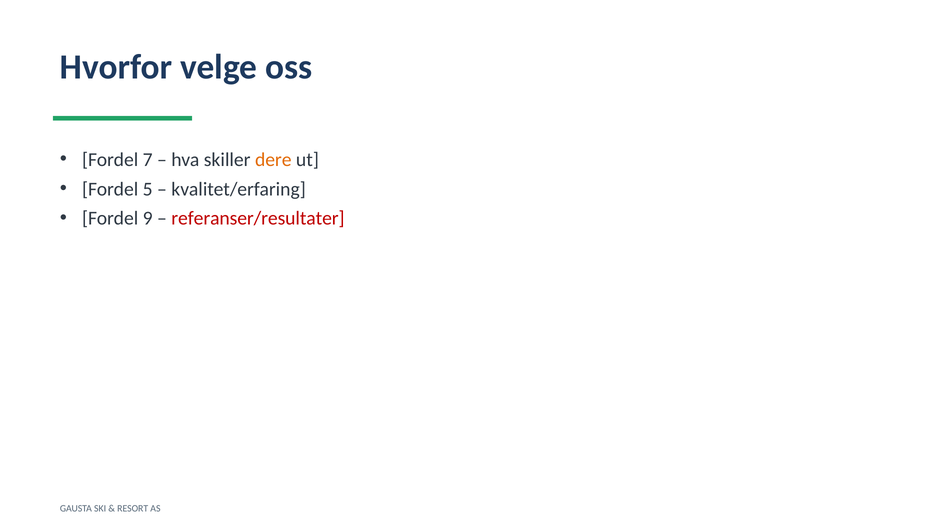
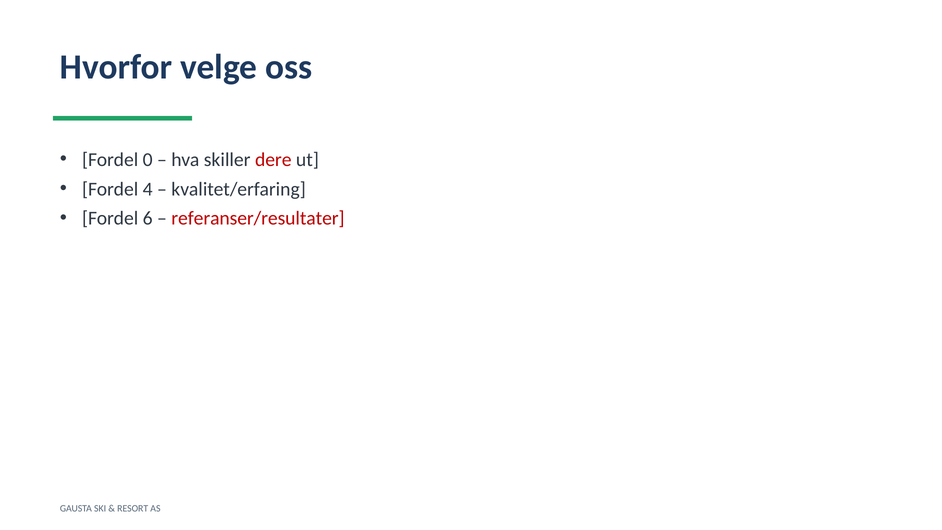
7: 7 -> 0 (148, 160)
dere colour: orange -> red (273, 160)
5: 5 -> 4 (148, 189)
9: 9 -> 6 (148, 218)
